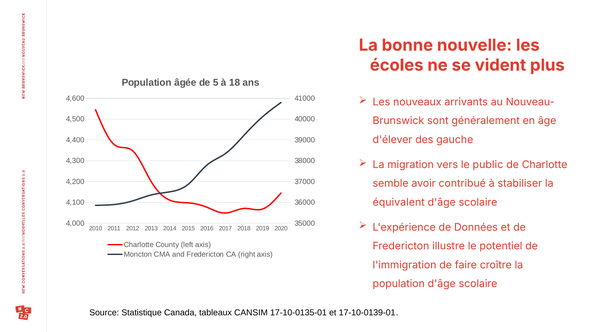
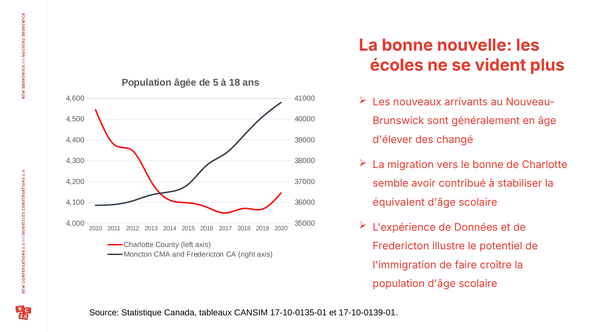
gauche: gauche -> changé (455, 140)
le public: public -> bonne (488, 165)
